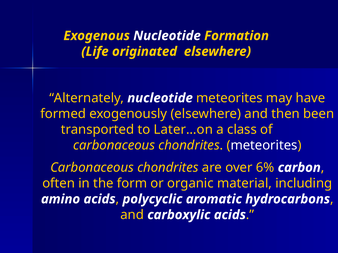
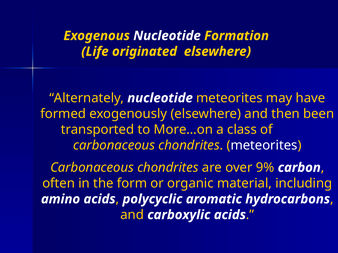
Later…on: Later…on -> More…on (183, 130)
6%: 6% -> 9% (265, 168)
